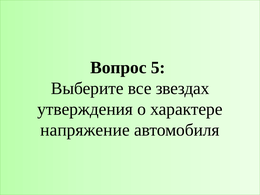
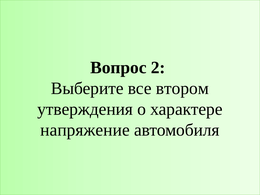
5: 5 -> 2 (158, 68)
звездах: звездах -> втором (182, 88)
